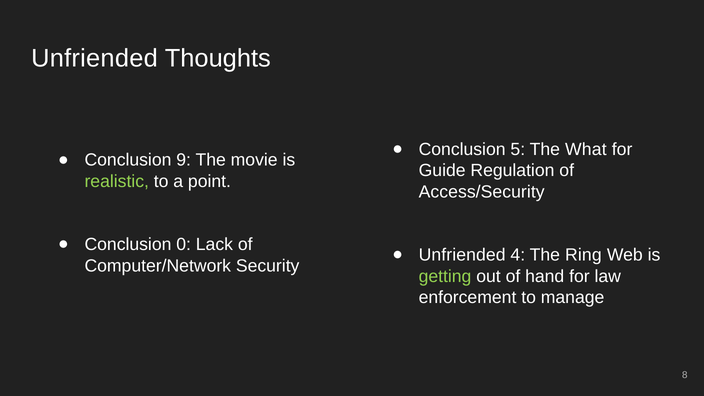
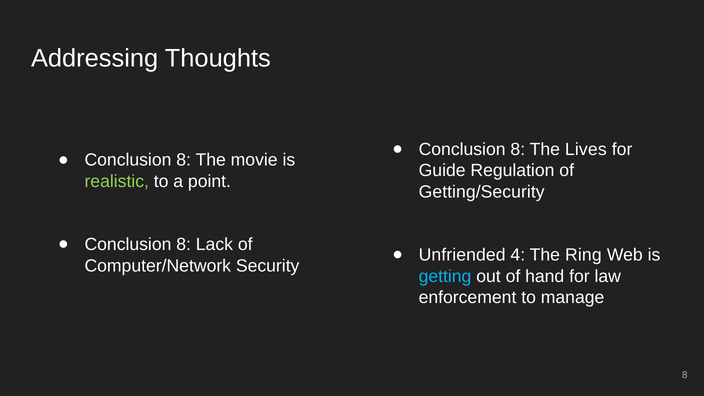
Unfriended: Unfriended -> Addressing (95, 58)
5: 5 -> 8 (518, 149)
What: What -> Lives (586, 149)
9: 9 -> 8 (184, 160)
Access/Security: Access/Security -> Getting/Security (482, 192)
0: 0 -> 8 (184, 245)
getting colour: light green -> light blue (445, 276)
